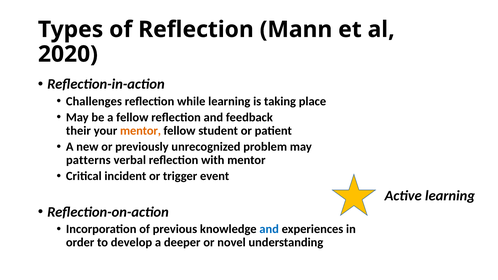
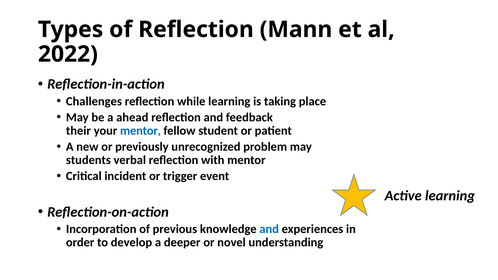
2020: 2020 -> 2022 (68, 54)
a fellow: fellow -> ahead (132, 117)
mentor colour: orange -> blue (140, 131)
patterns: patterns -> students (88, 160)
